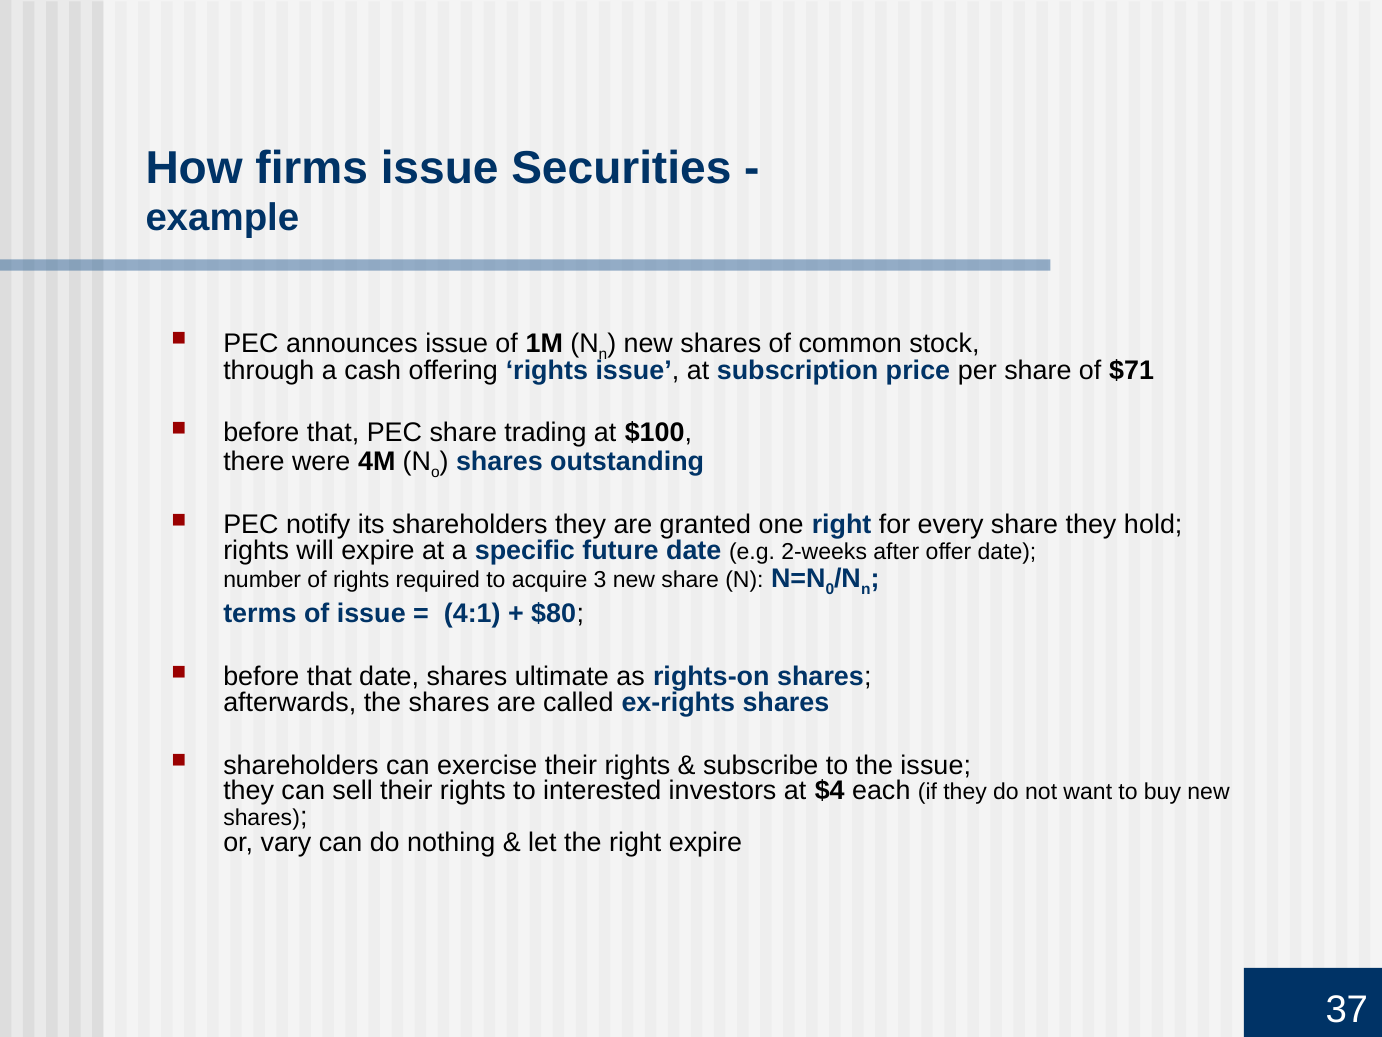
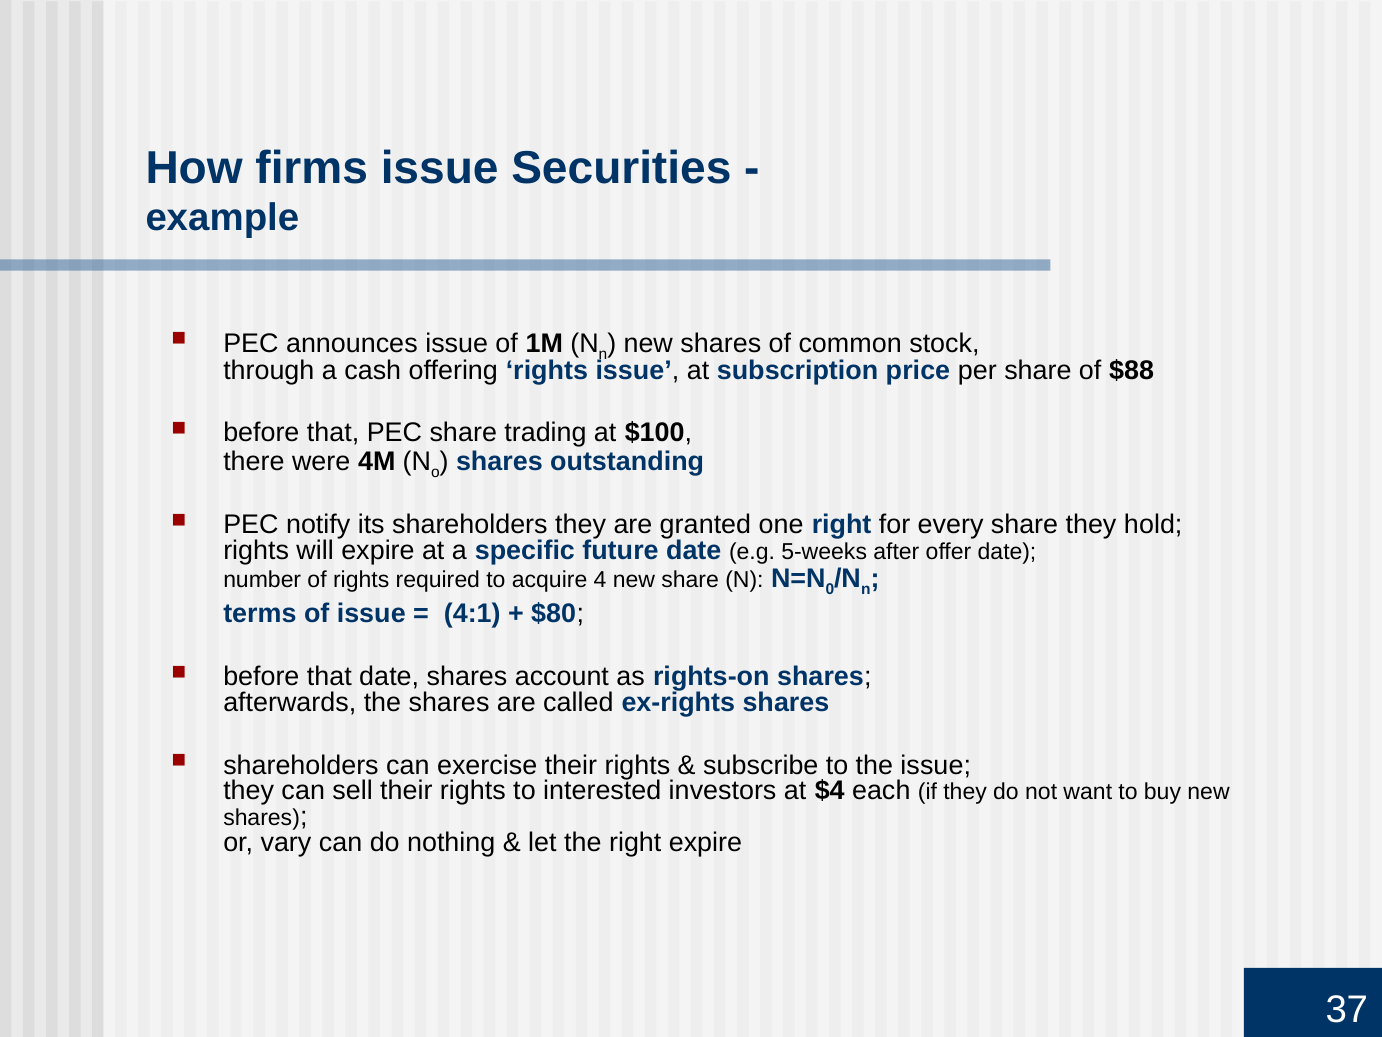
$71: $71 -> $88 (1132, 370)
2-weeks: 2-weeks -> 5-weeks (824, 552)
3: 3 -> 4 (600, 580)
ultimate: ultimate -> account (562, 677)
